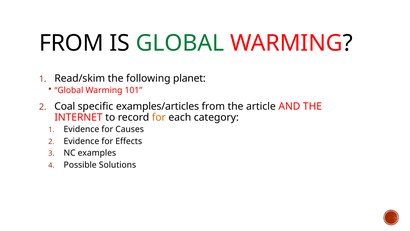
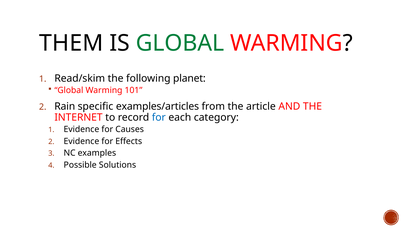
FROM: FROM -> THEM (71, 43)
Coal: Coal -> Rain (65, 106)
for colour: orange -> blue (159, 117)
